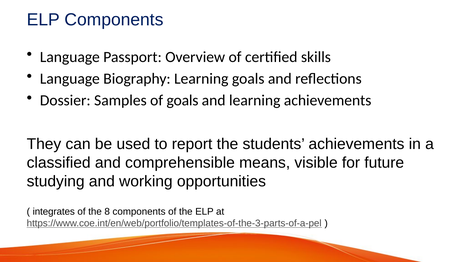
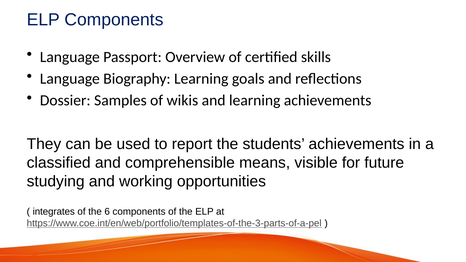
of goals: goals -> wikis (182, 101)
8: 8 -> 6 (107, 212)
